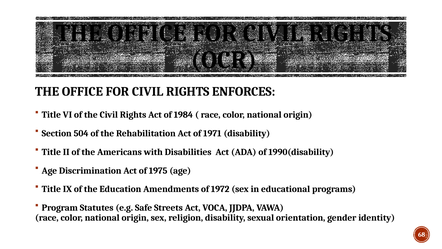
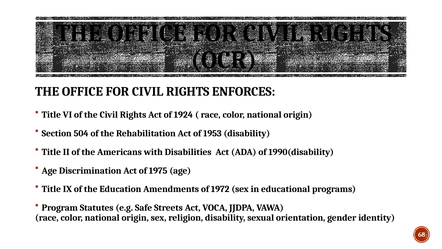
1984: 1984 -> 1924 (183, 115)
1971: 1971 -> 1953 (212, 133)
